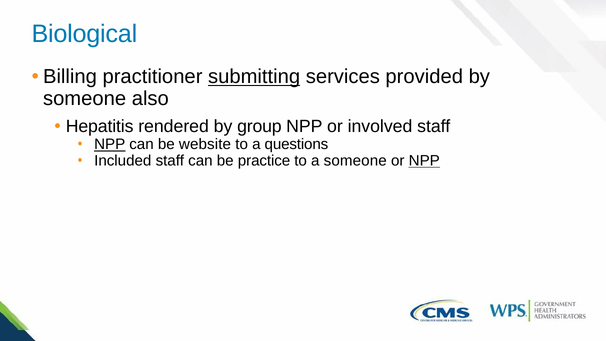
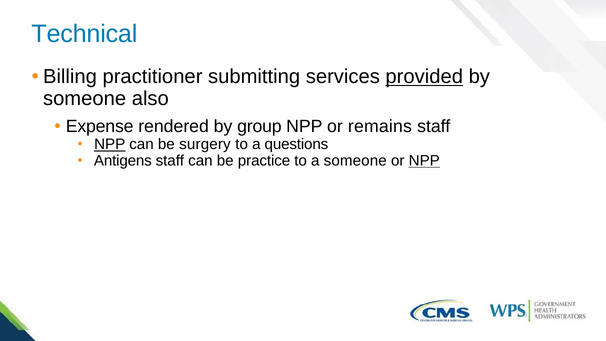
Biological: Biological -> Technical (84, 34)
submitting underline: present -> none (254, 77)
provided underline: none -> present (424, 77)
Hepatitis: Hepatitis -> Expense (100, 127)
involved: involved -> remains (380, 127)
website: website -> surgery (205, 144)
Included: Included -> Antigens (123, 161)
